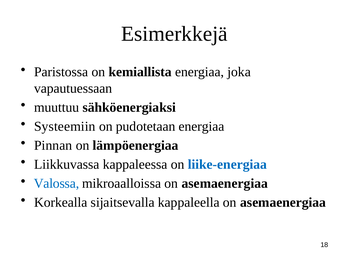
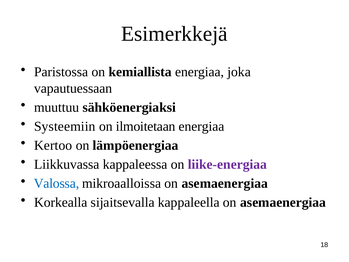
pudotetaan: pudotetaan -> ilmoitetaan (146, 126)
Pinnan: Pinnan -> Kertoo (53, 145)
liike-energiaa colour: blue -> purple (227, 164)
